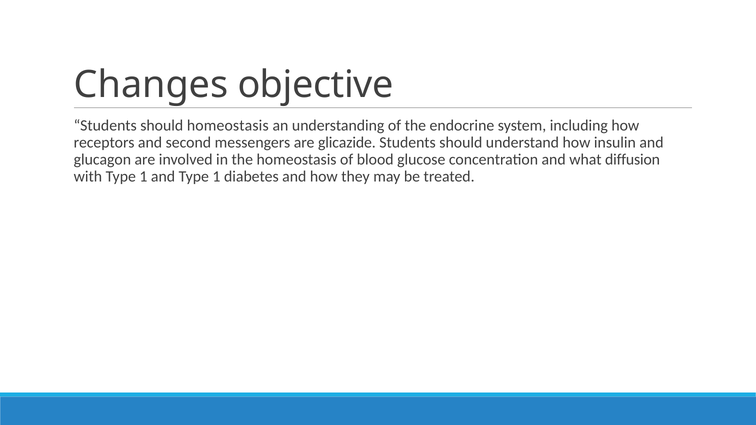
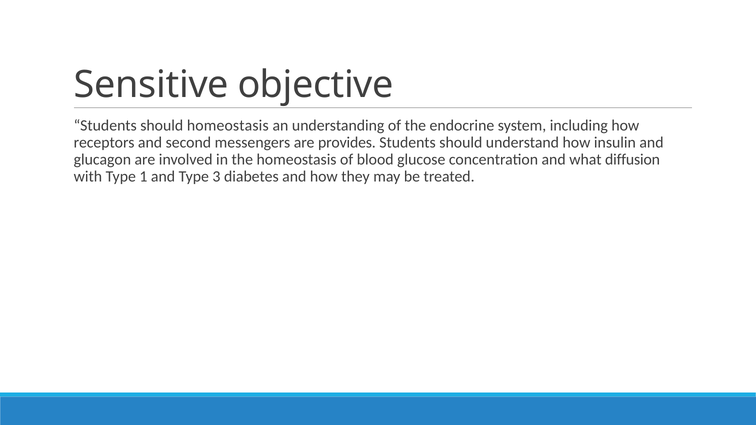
Changes: Changes -> Sensitive (151, 85)
glicazide: glicazide -> provides (347, 143)
and Type 1: 1 -> 3 (216, 177)
